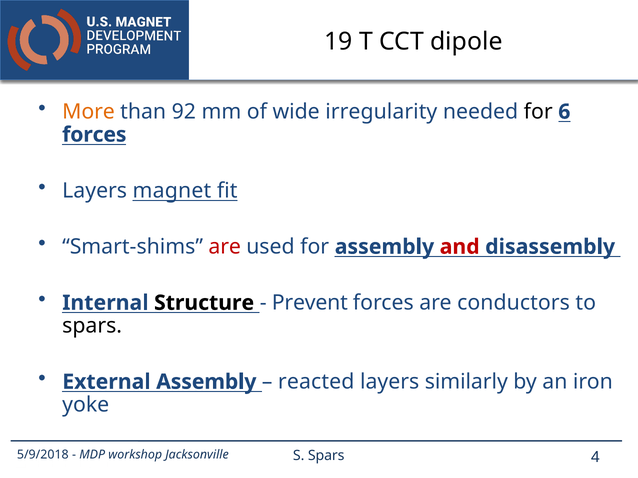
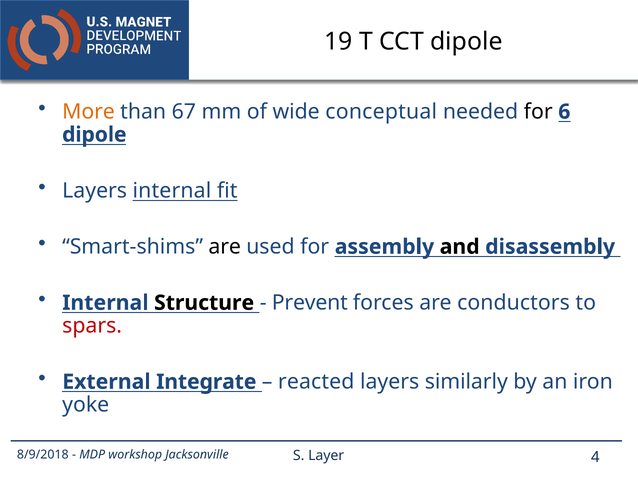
92: 92 -> 67 (184, 112)
irregularity: irregularity -> conceptual (381, 112)
forces: forces -> dipole (94, 135)
Layers magnet: magnet -> internal (172, 191)
are colour: red -> black (225, 247)
and colour: red -> black (460, 247)
spars colour: black -> red (92, 326)
External Assembly: Assembly -> Integrate (206, 382)
5/9/2018: 5/9/2018 -> 8/9/2018 (43, 455)
S Spars: Spars -> Layer (326, 456)
